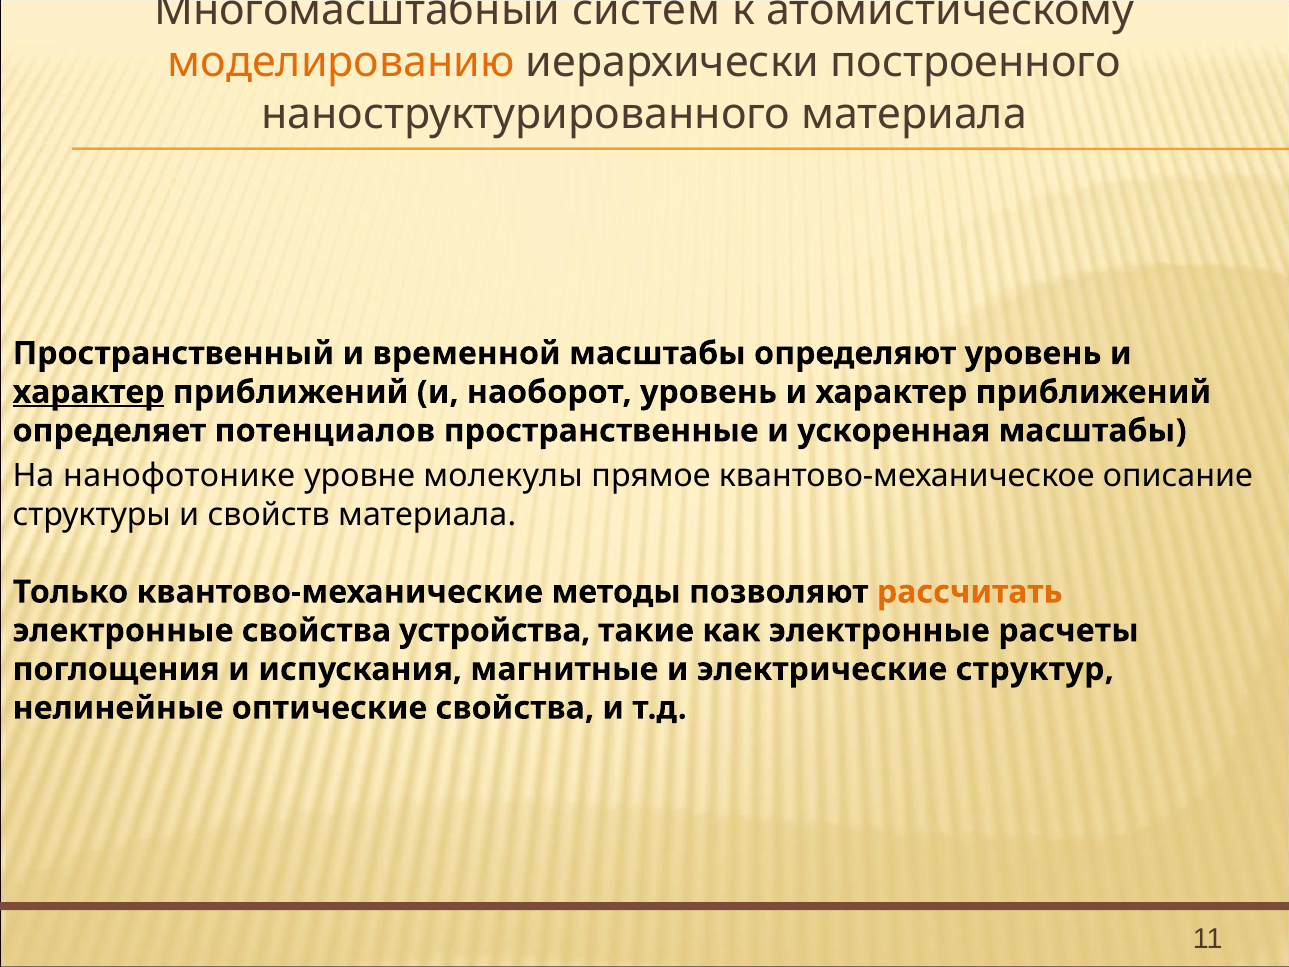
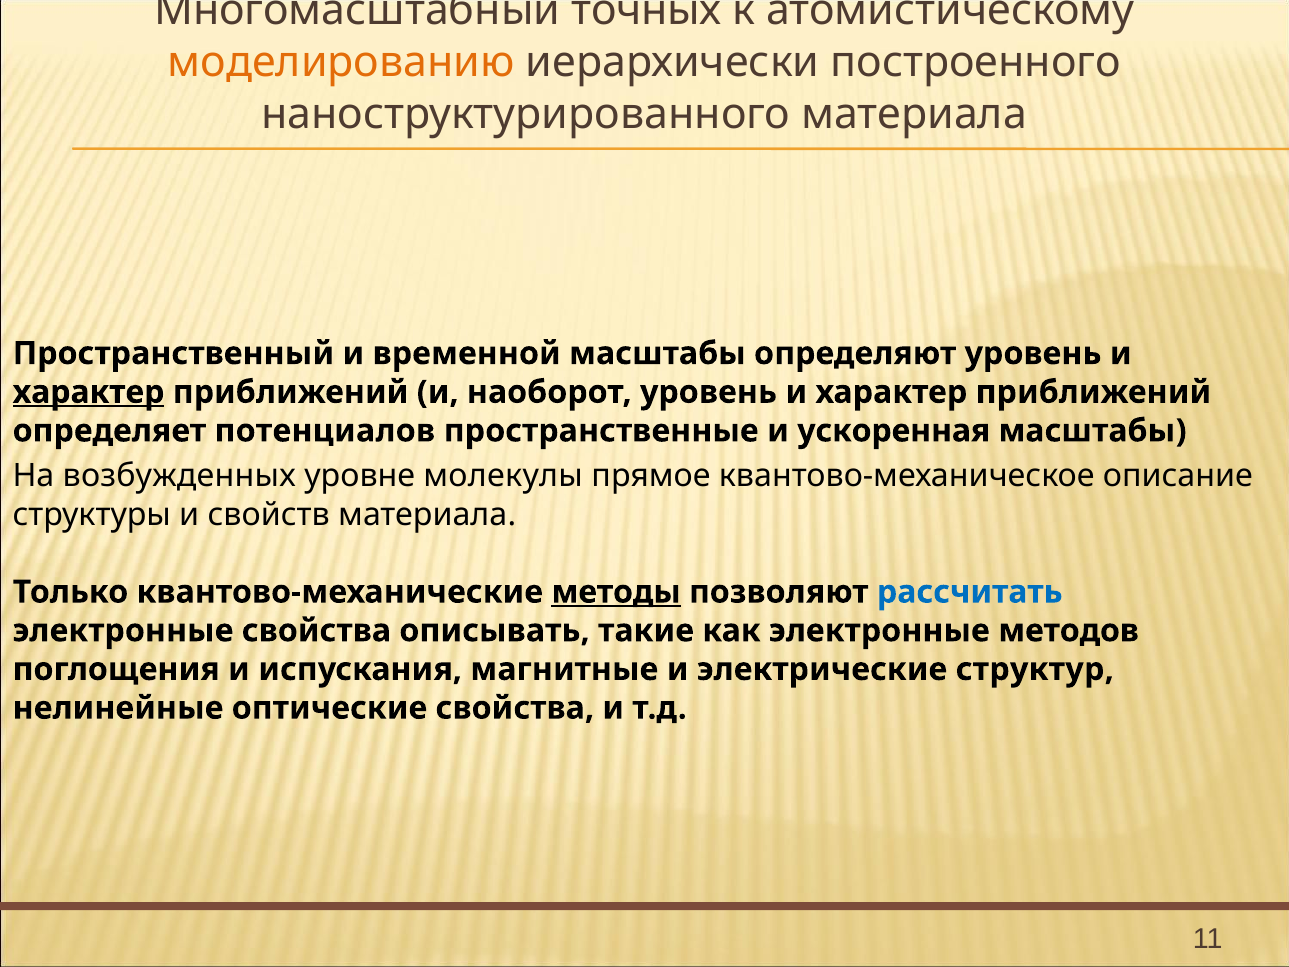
систем: систем -> точных (646, 11)
нанофотонике: нанофотонике -> возбужденных (179, 476)
методы underline: none -> present (616, 592)
рассчитать colour: orange -> blue (970, 592)
устройства: устройства -> описывать (495, 631)
расчеты: расчеты -> методов (1069, 631)
